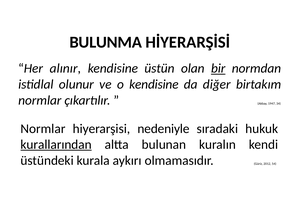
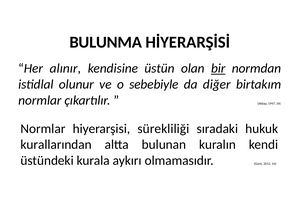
o kendisine: kendisine -> sebebiyle (154, 84)
nedeniyle: nedeniyle -> sürekliliği (163, 129)
kurallarından underline: present -> none (56, 145)
